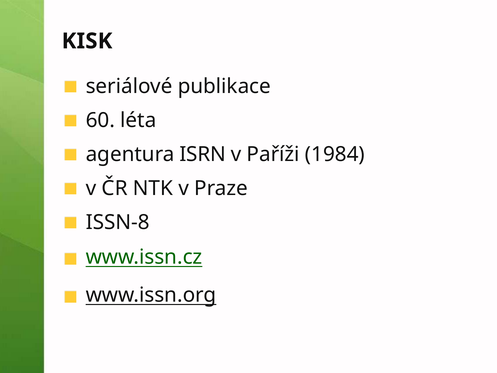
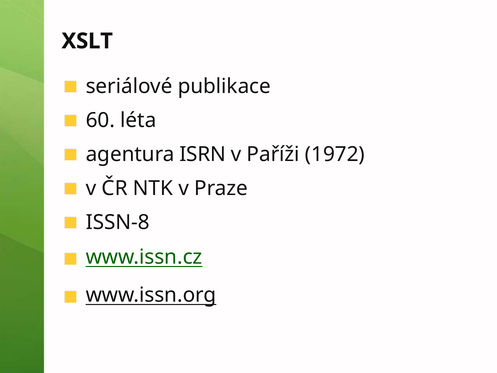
KISK: KISK -> XSLT (87, 41)
1984: 1984 -> 1972 (335, 154)
